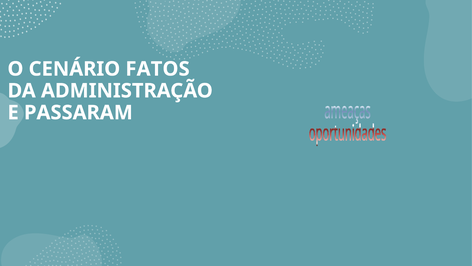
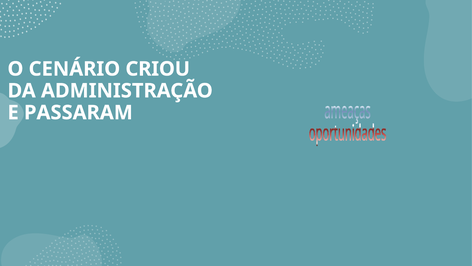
FATOS: FATOS -> CRIOU (158, 69)
